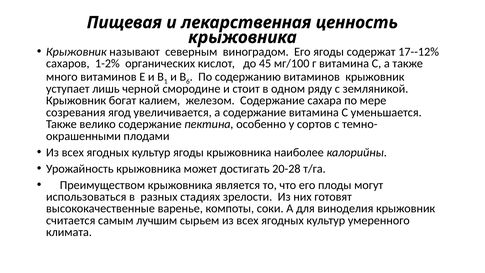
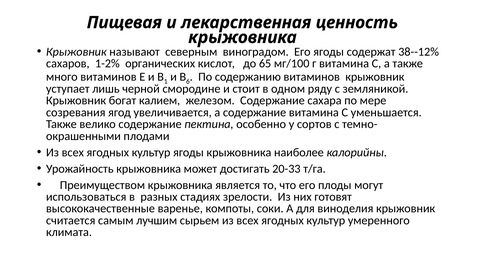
17--12%: 17--12% -> 38--12% (419, 52)
45: 45 -> 65 (265, 64)
20-28: 20-28 -> 20-33 (286, 169)
